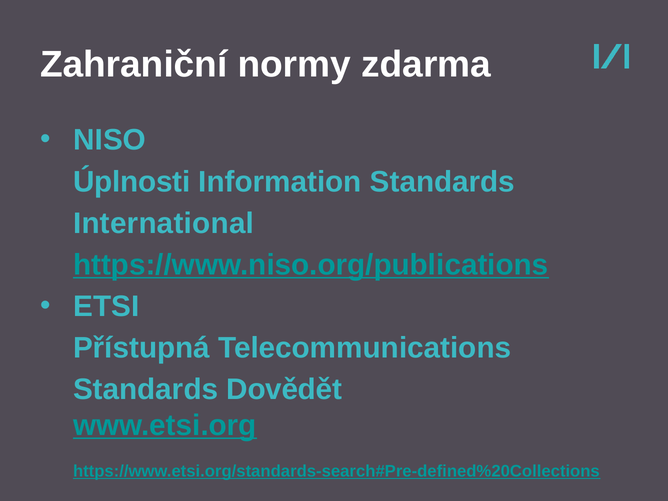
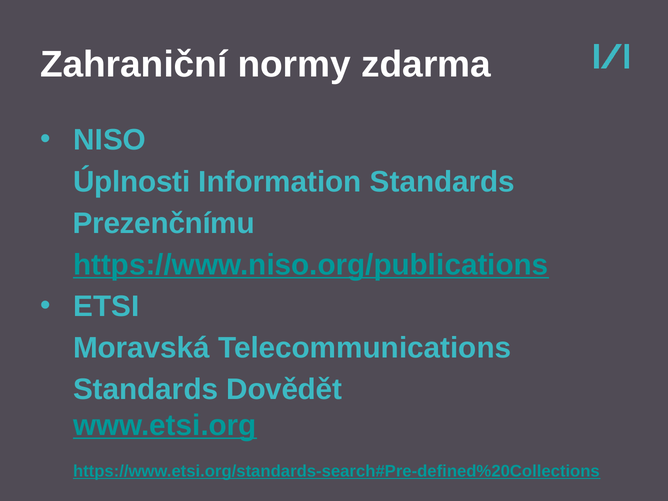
International: International -> Prezenčnímu (164, 223)
Přístupná: Přístupná -> Moravská (141, 348)
